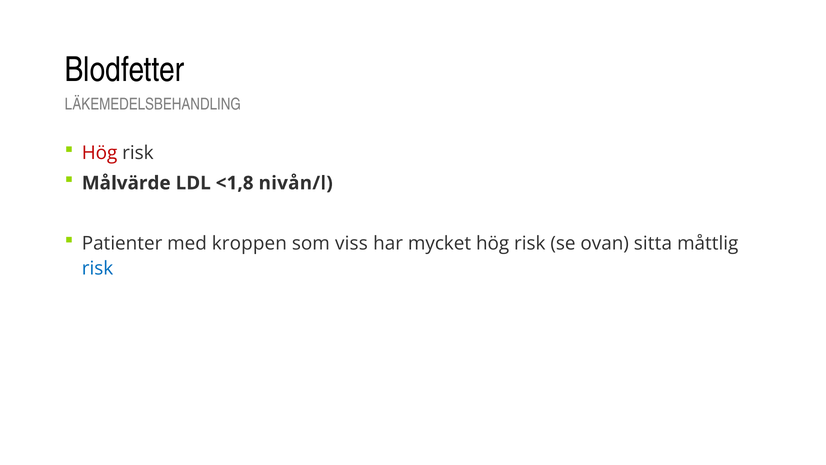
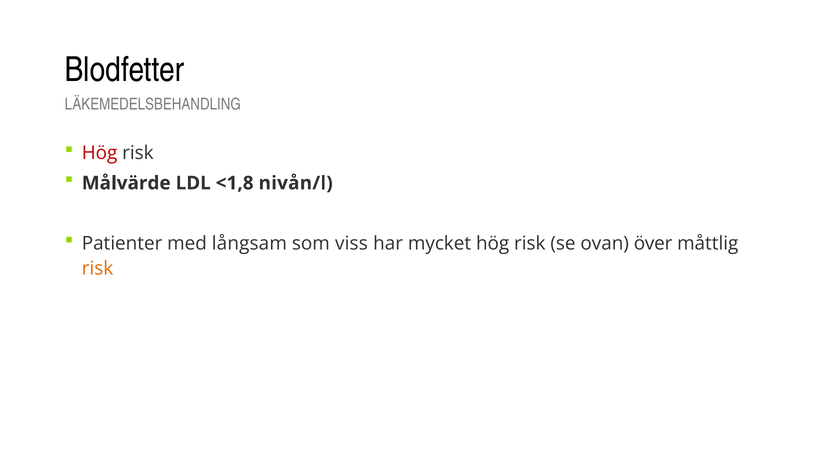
kroppen: kroppen -> långsam (249, 243)
sitta: sitta -> över (653, 243)
risk colour: blue -> orange (98, 268)
